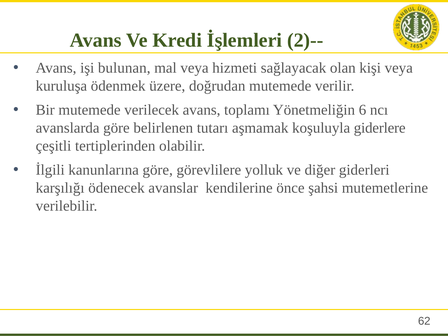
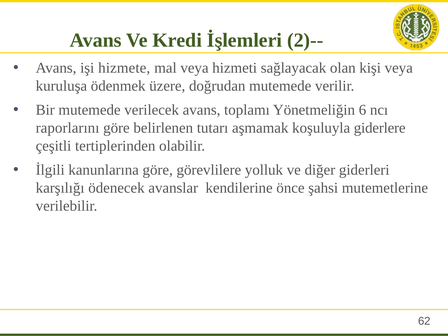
bulunan: bulunan -> hizmete (124, 68)
avanslarda: avanslarda -> raporlarını (68, 128)
